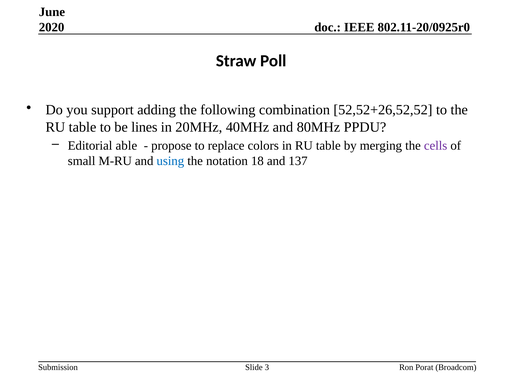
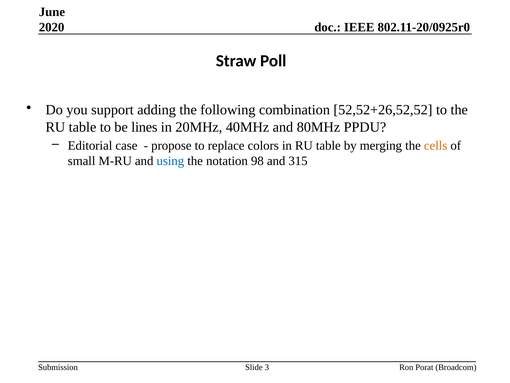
able: able -> case (126, 145)
cells colour: purple -> orange (436, 145)
18: 18 -> 98 (257, 161)
137: 137 -> 315 (298, 161)
